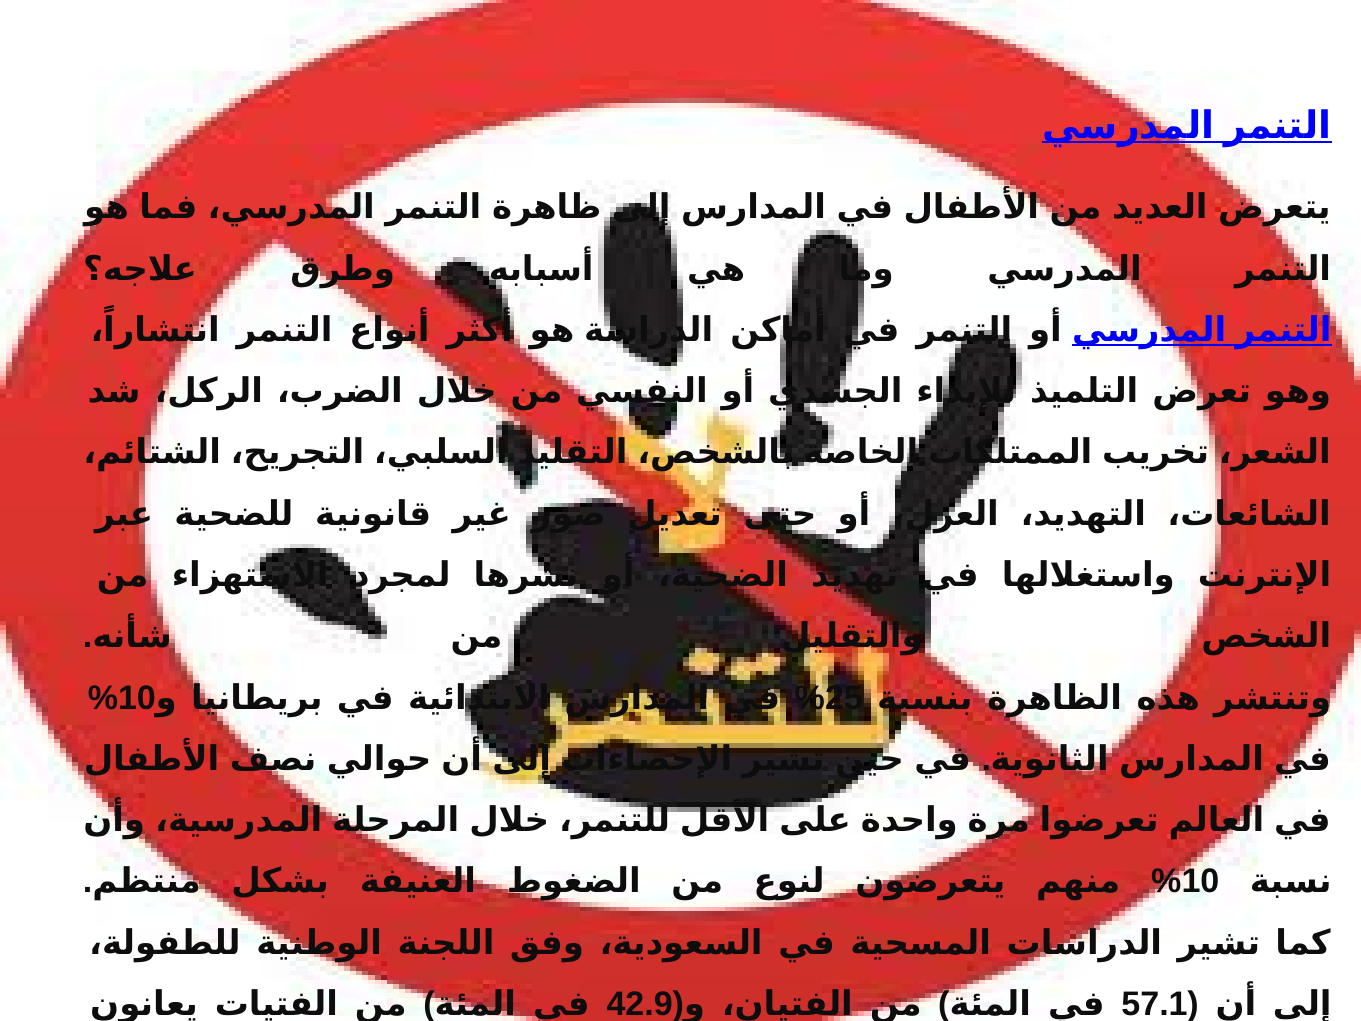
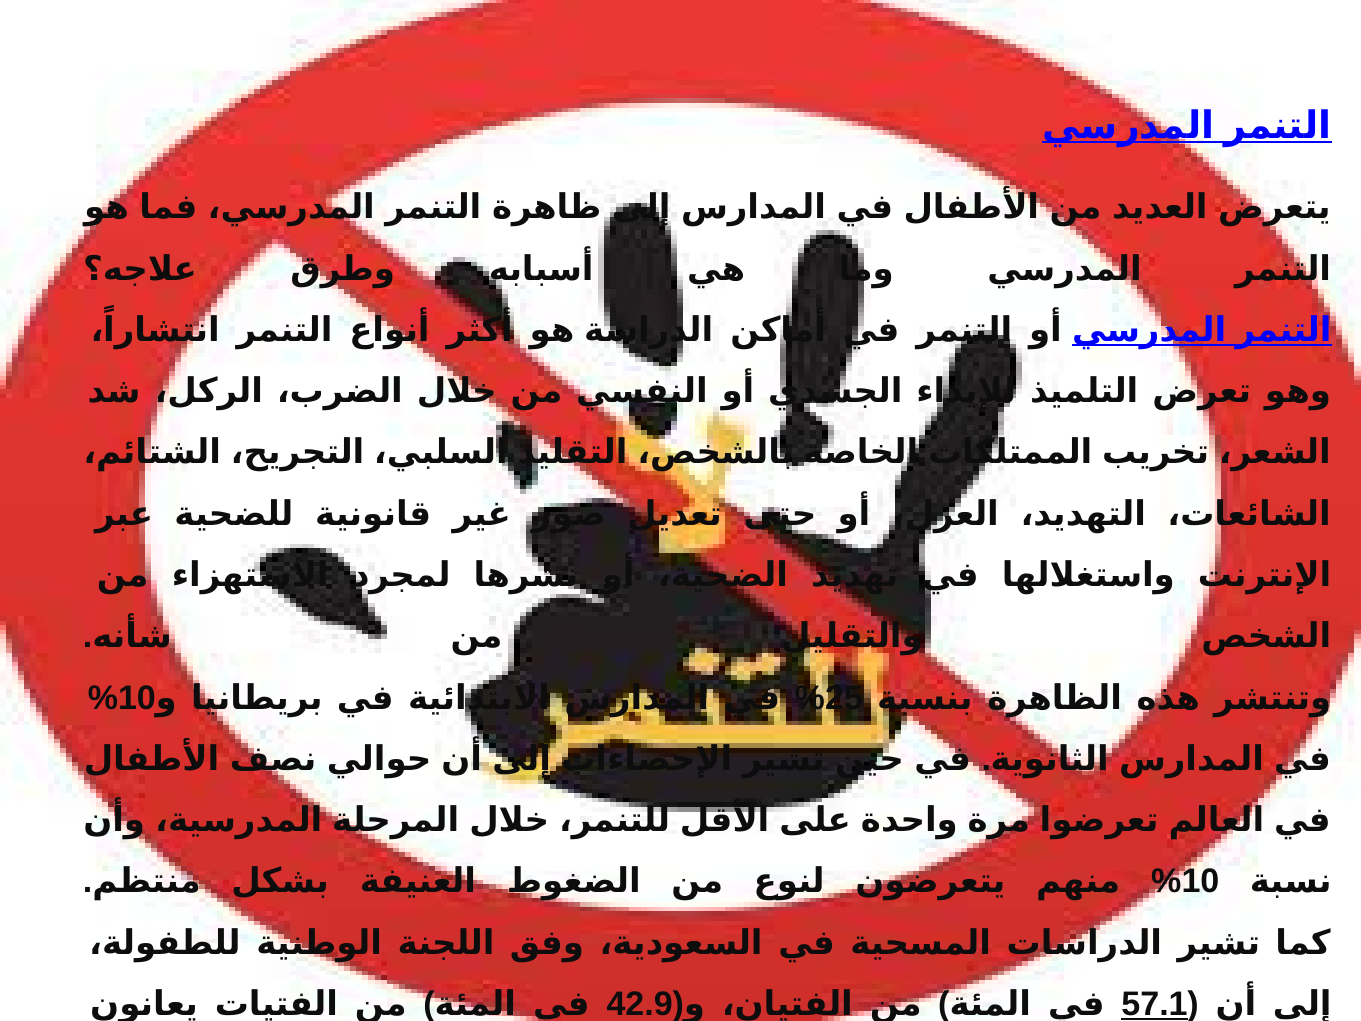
57.1 underline: none -> present (1155, 1004)
